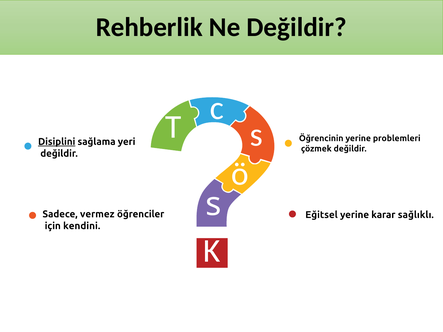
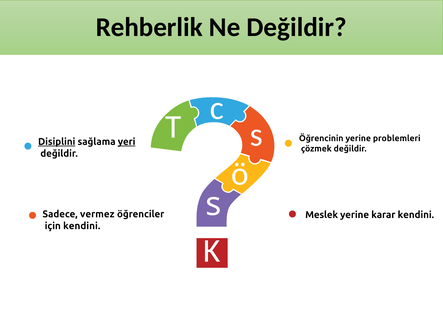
yeri underline: none -> present (127, 142)
Eğitsel: Eğitsel -> Meslek (322, 215)
karar sağlıklı: sağlıklı -> kendini (416, 215)
